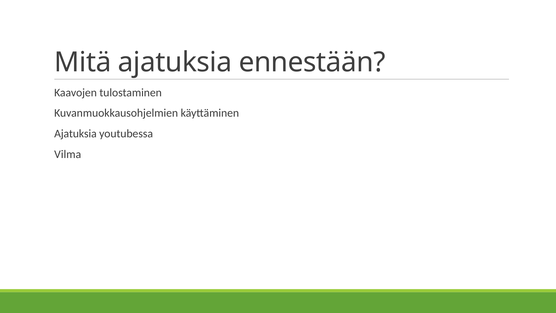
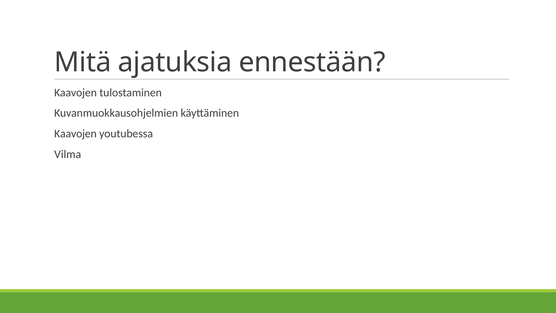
Ajatuksia: Ajatuksia -> Kaavojen (75, 134)
